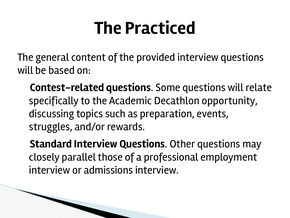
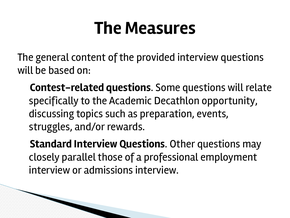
Practiced: Practiced -> Measures (160, 28)
